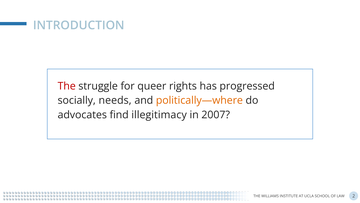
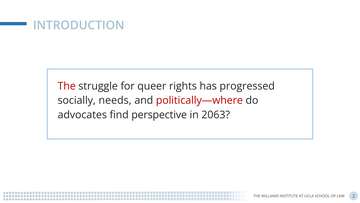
politically—where colour: orange -> red (199, 100)
illegitimacy: illegitimacy -> perspective (159, 115)
2007: 2007 -> 2063 (216, 115)
